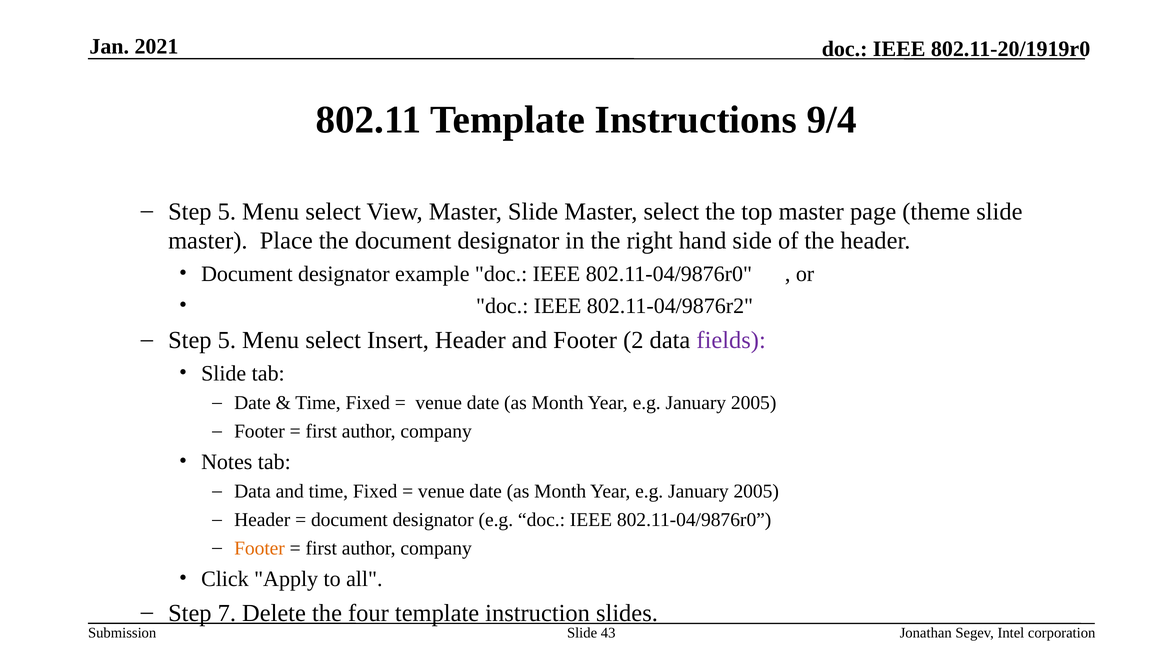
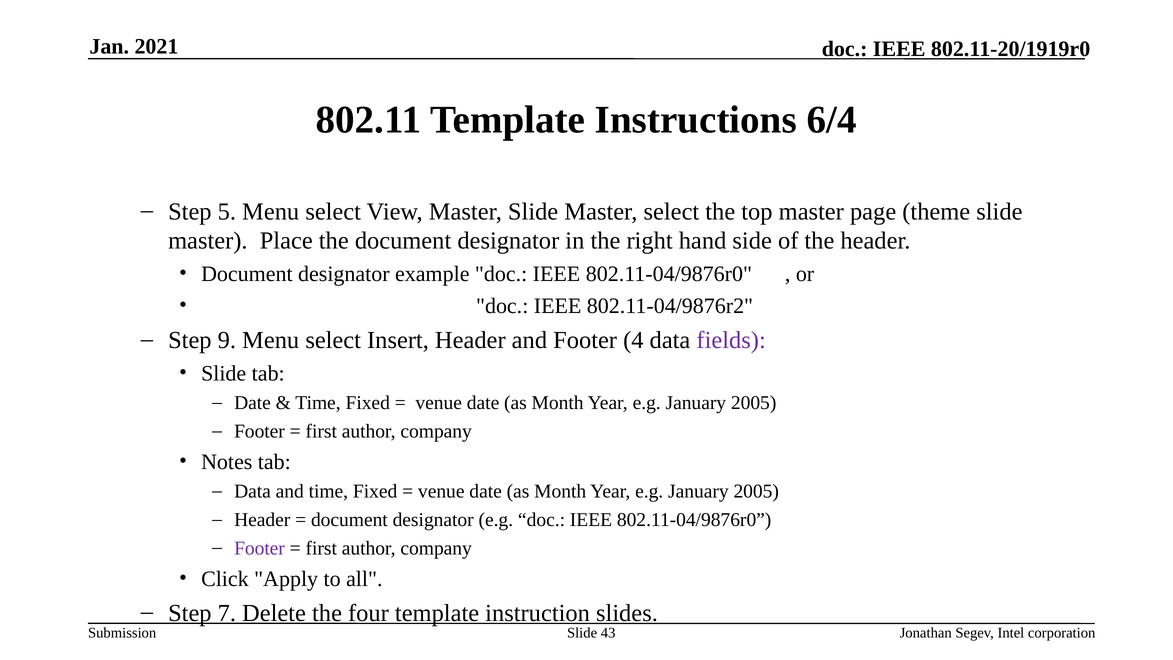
9/4: 9/4 -> 6/4 (832, 120)
5: 5 -> 9 (227, 340)
2: 2 -> 4 (633, 340)
Footer colour: orange -> purple (259, 548)
